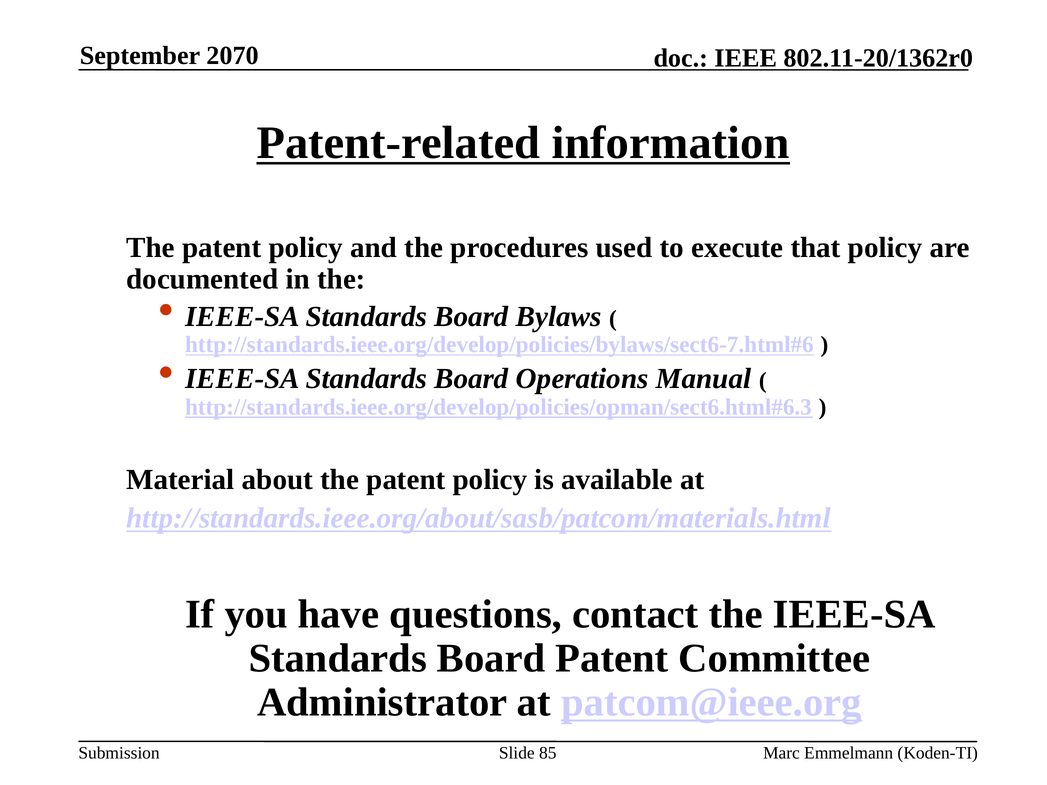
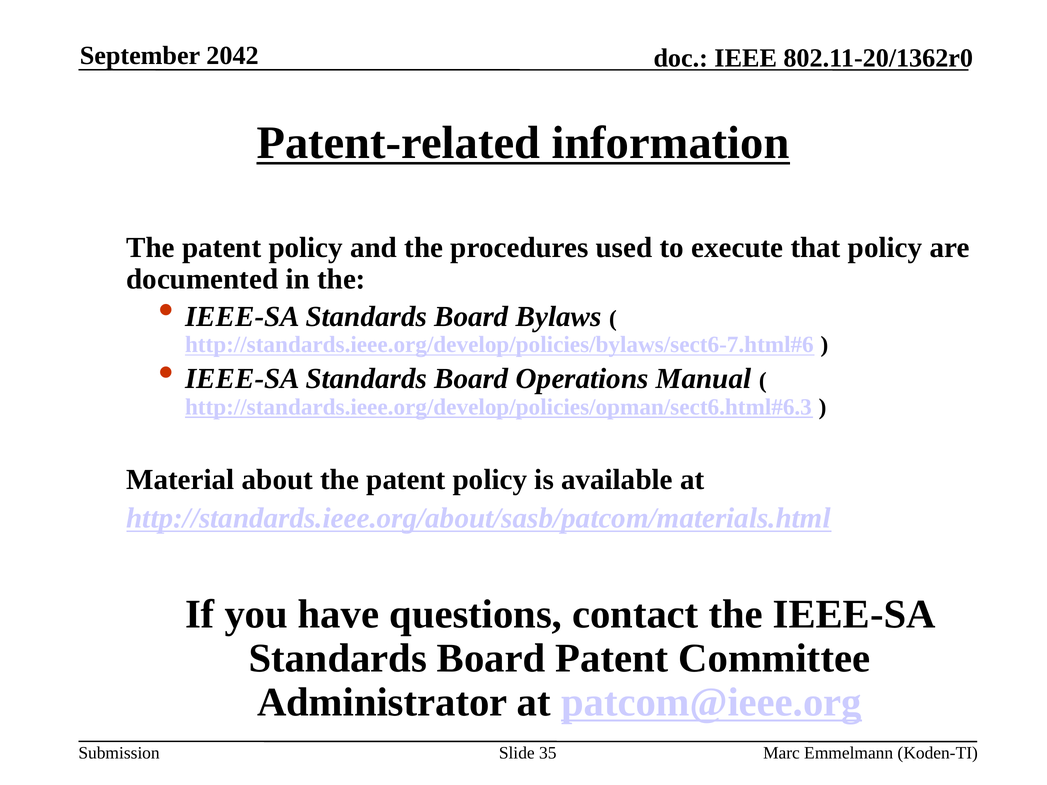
2070: 2070 -> 2042 (233, 56)
85: 85 -> 35 (548, 753)
